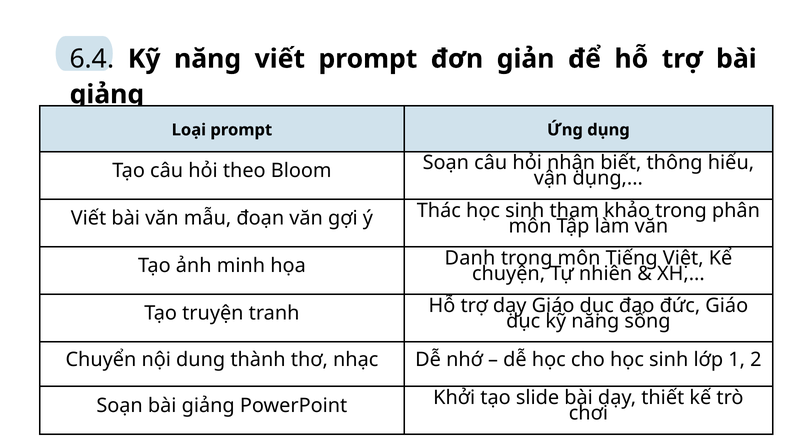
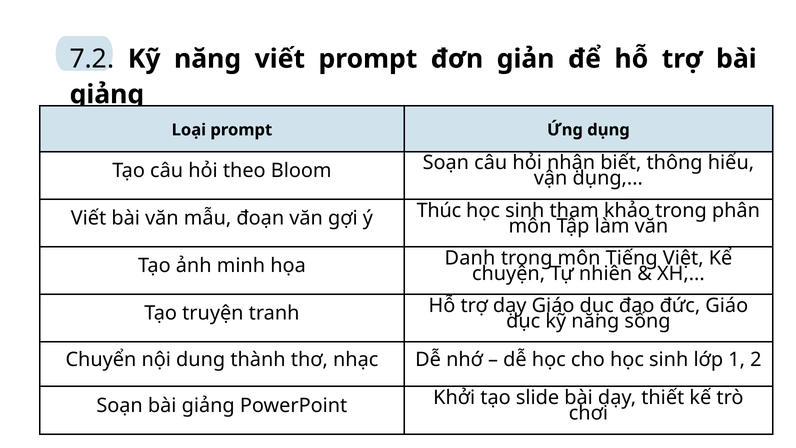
6.4: 6.4 -> 7.2 (92, 59)
Thác: Thác -> Thúc (439, 210)
